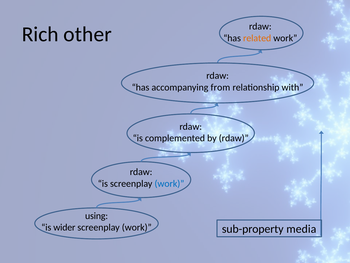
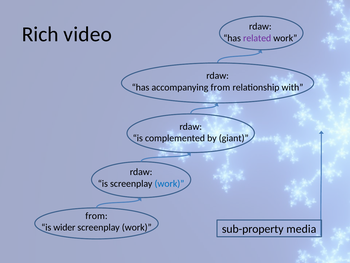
other: other -> video (88, 34)
related colour: orange -> purple (257, 38)
by rdaw: rdaw -> giant (234, 138)
using: using -> from (96, 215)
